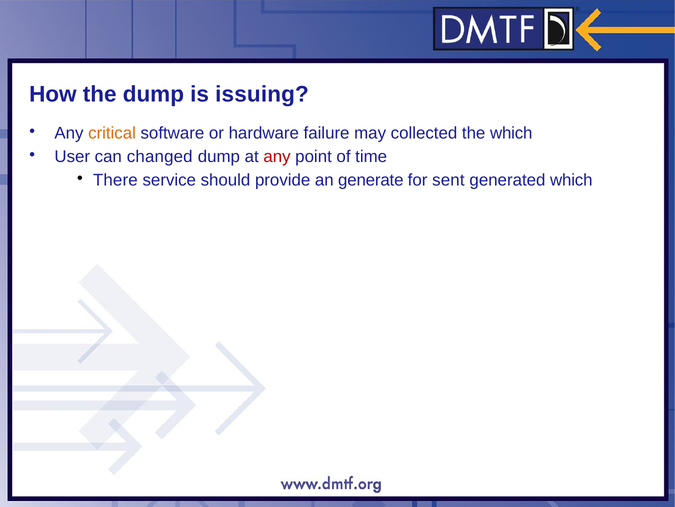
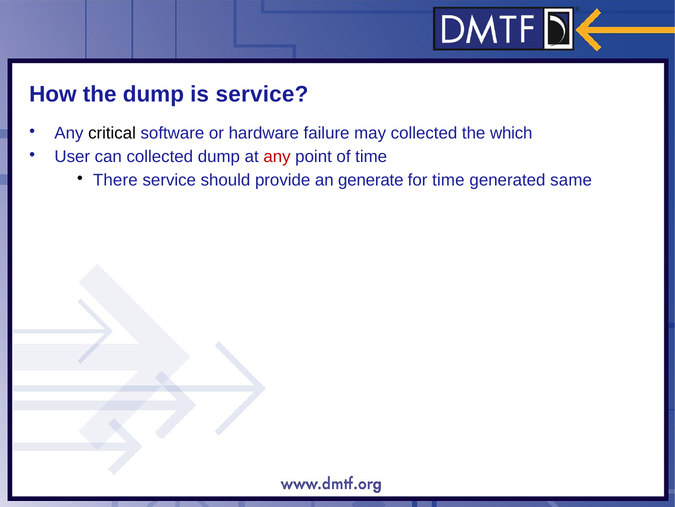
is issuing: issuing -> service (262, 94)
critical colour: orange -> black (112, 133)
can changed: changed -> collected (160, 156)
for sent: sent -> time (448, 180)
generated which: which -> same (571, 180)
